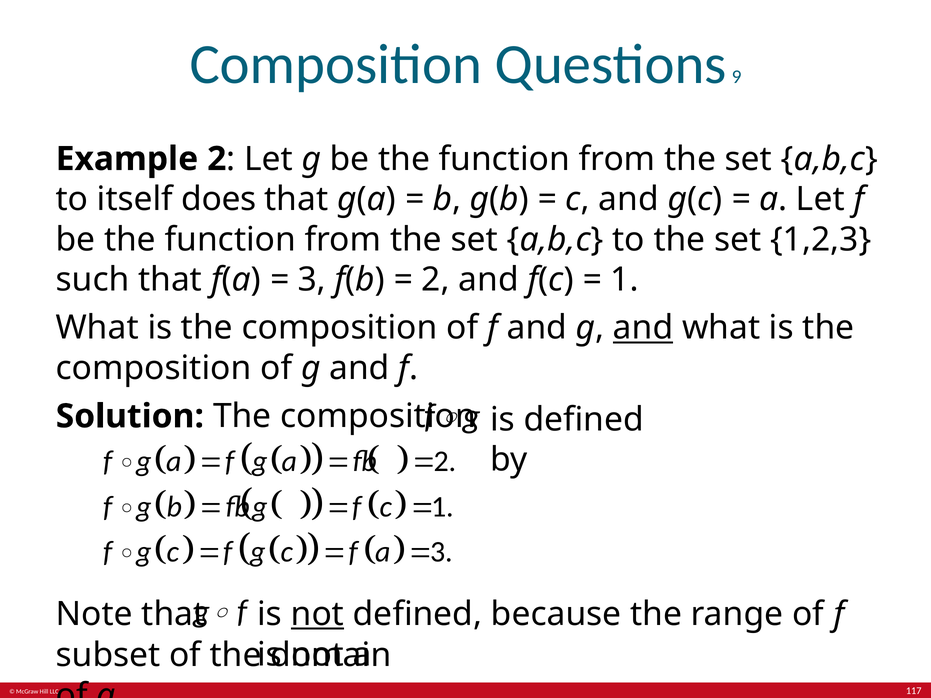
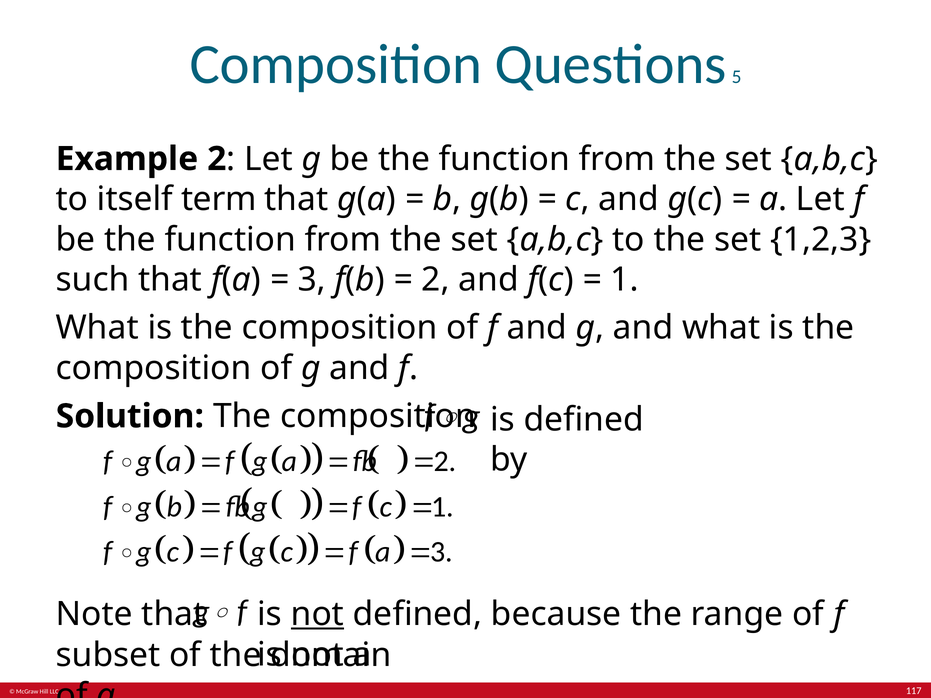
9: 9 -> 5 (737, 77)
does: does -> term (219, 199)
and underline: present -> none (643, 328)
